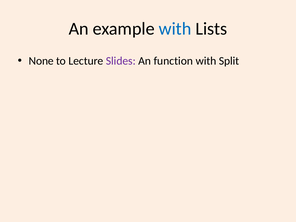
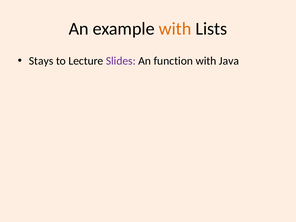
with colour: blue -> orange (175, 29)
None: None -> Stays (41, 61)
Split: Split -> Java (229, 61)
